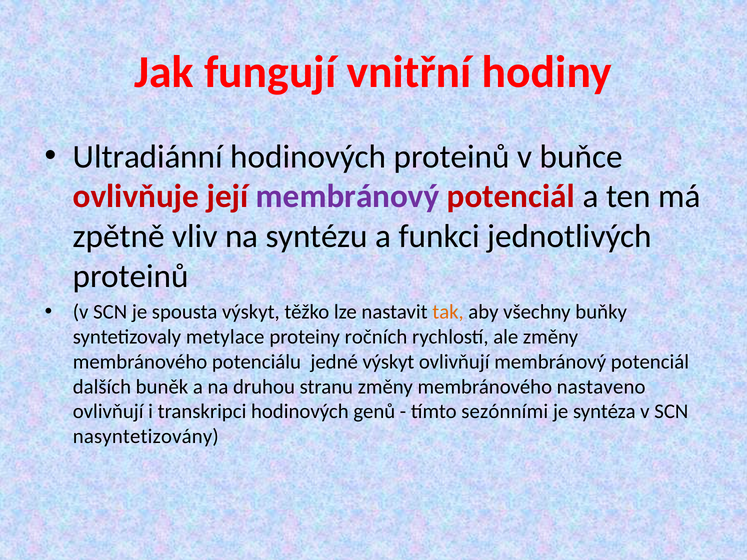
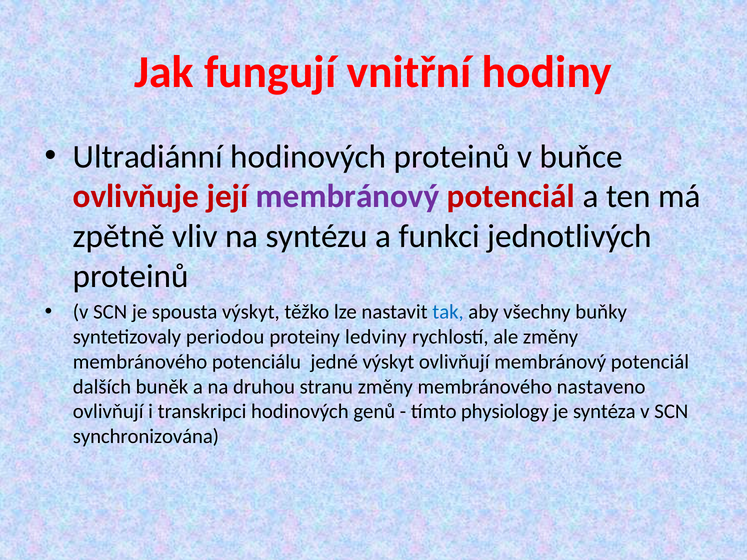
tak colour: orange -> blue (448, 312)
metylace: metylace -> periodou (225, 337)
ročních: ročních -> ledviny (376, 337)
sezónními: sezónními -> physiology (505, 412)
nasyntetizovány: nasyntetizovány -> synchronizována (146, 437)
